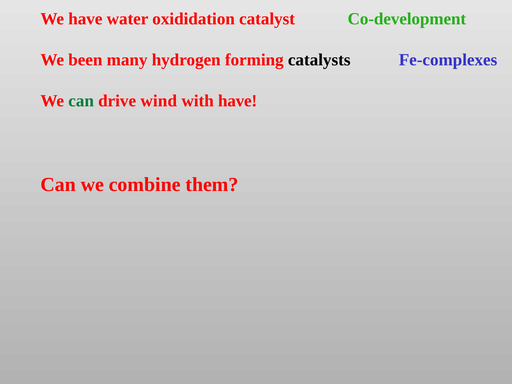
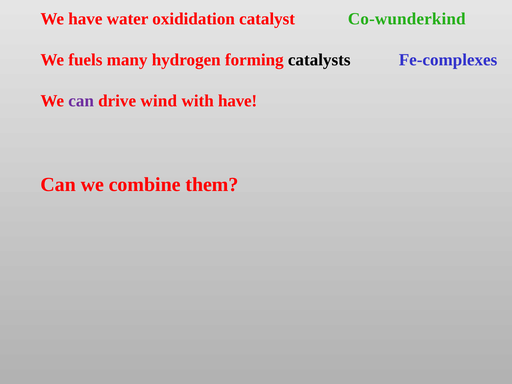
Co-development: Co-development -> Co-wunderkind (407, 19)
been: been -> fuels (85, 60)
can colour: green -> purple (81, 101)
